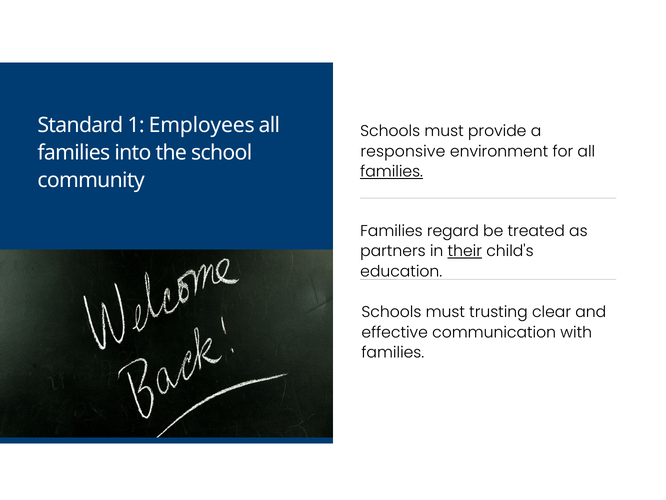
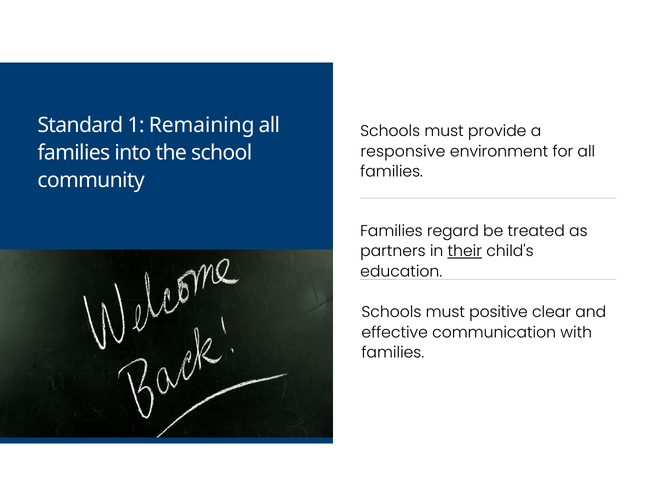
Employees: Employees -> Remaining (202, 125)
families underline: present -> none (392, 172)
trusting: trusting -> positive (499, 312)
